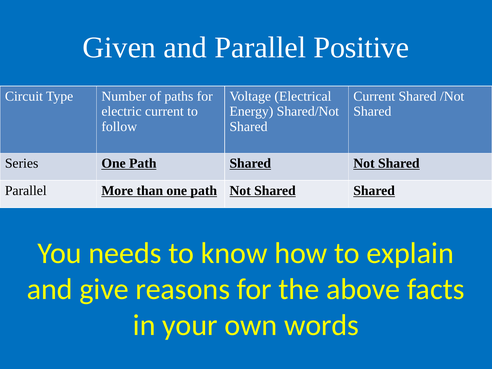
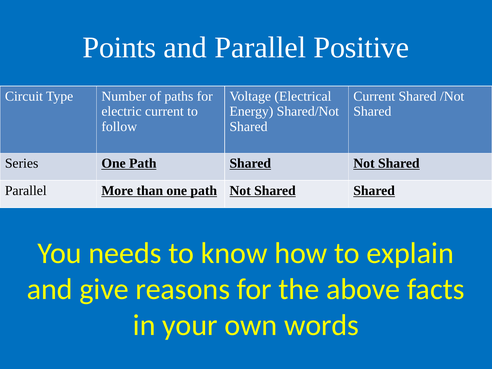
Given: Given -> Points (119, 48)
